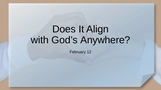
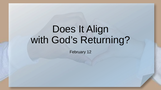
Anywhere: Anywhere -> Returning (105, 40)
